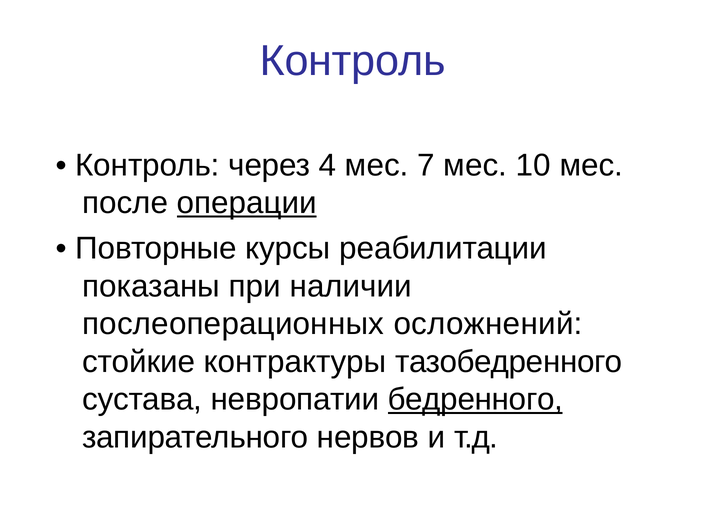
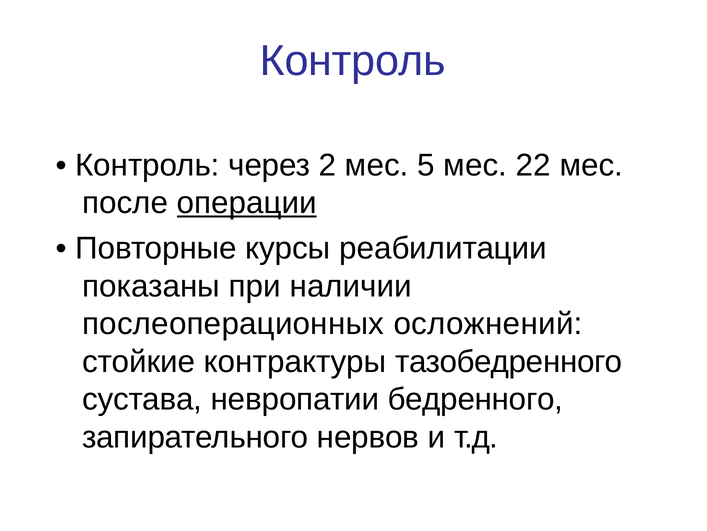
4: 4 -> 2 (328, 165)
7: 7 -> 5 (426, 165)
10: 10 -> 22 (533, 165)
бедренного underline: present -> none (475, 399)
